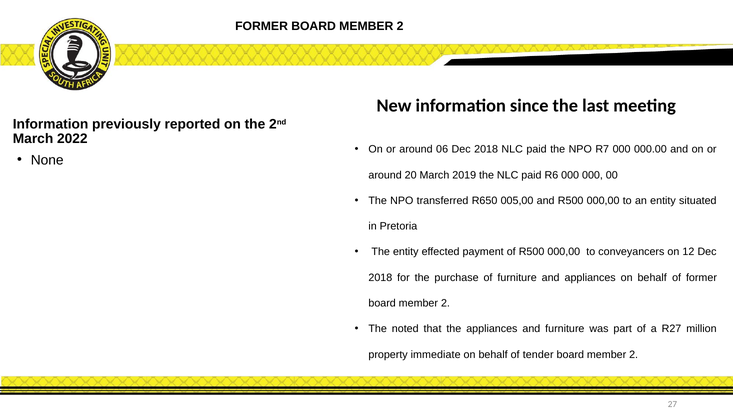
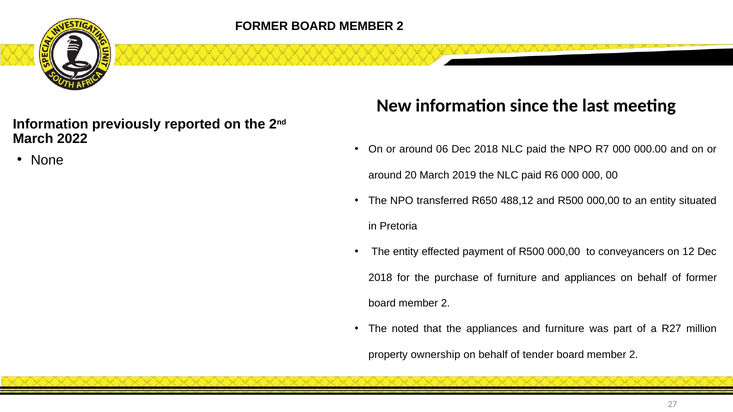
005,00: 005,00 -> 488,12 (517, 201)
immediate: immediate -> ownership (436, 355)
